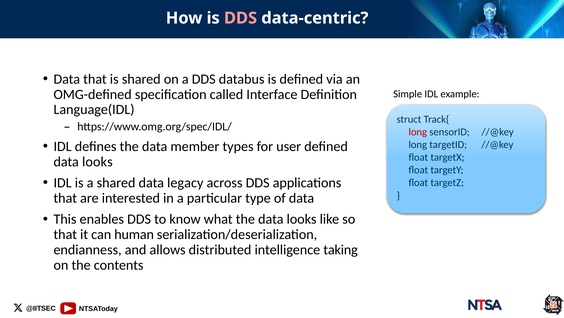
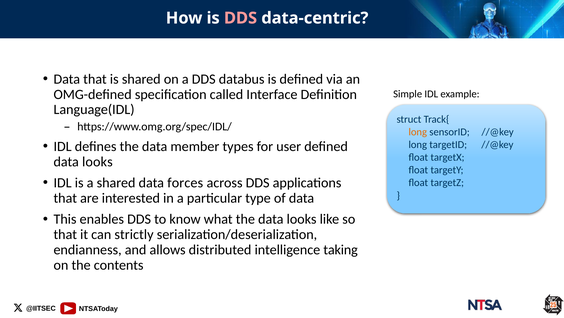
long colour: red -> orange (418, 132)
legacy: legacy -> forces (185, 182)
human: human -> strictly (134, 234)
